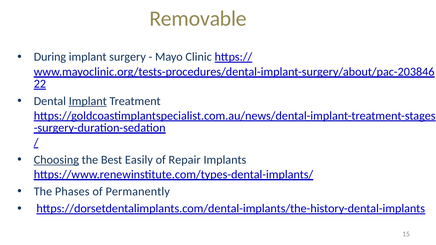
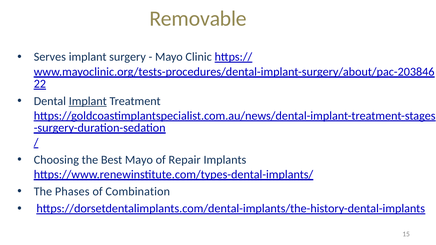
During: During -> Serves (50, 57)
Choosing underline: present -> none (56, 160)
Best Easily: Easily -> Mayo (139, 160)
Permanently: Permanently -> Combination (138, 192)
